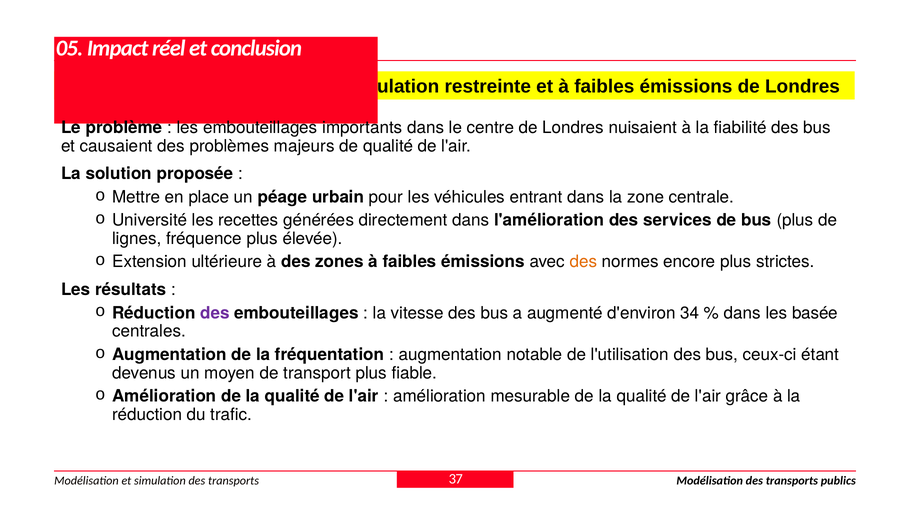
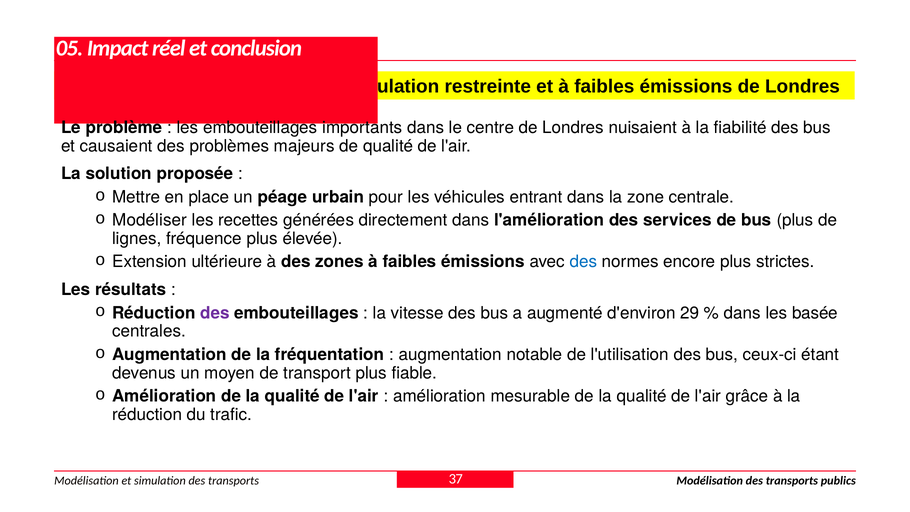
Université: Université -> Modéliser (150, 220)
des colour: orange -> blue (583, 262)
34: 34 -> 29 (690, 313)
